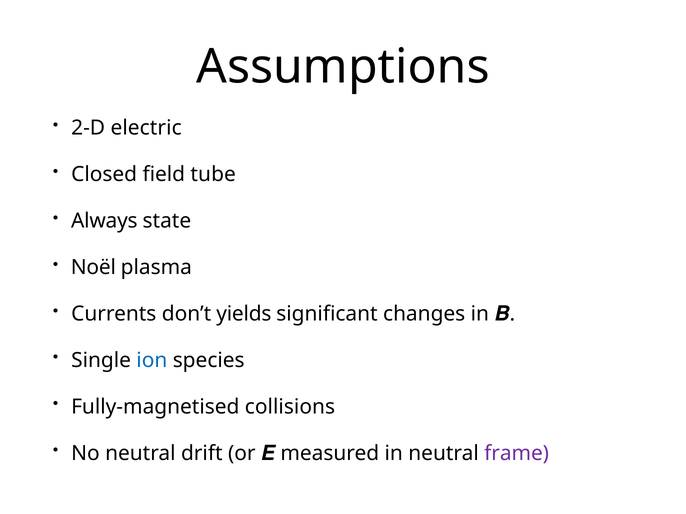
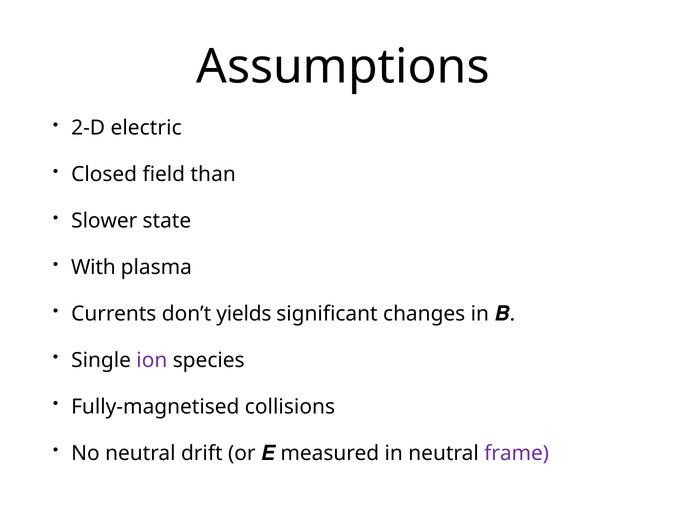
tube: tube -> than (213, 174)
Always: Always -> Slower (104, 221)
Noël: Noël -> With (93, 268)
ion colour: blue -> purple (152, 361)
